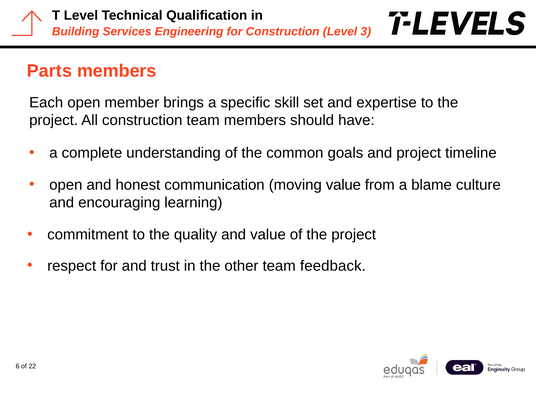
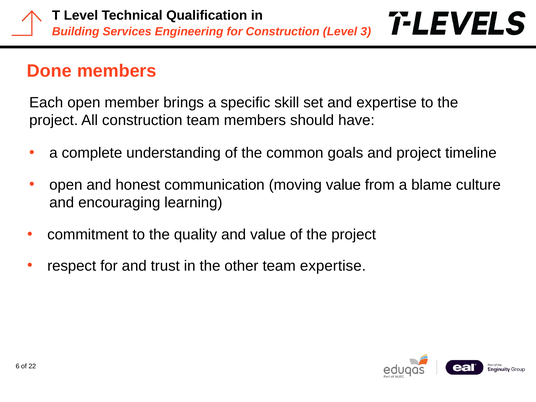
Parts: Parts -> Done (49, 71)
team feedback: feedback -> expertise (333, 266)
